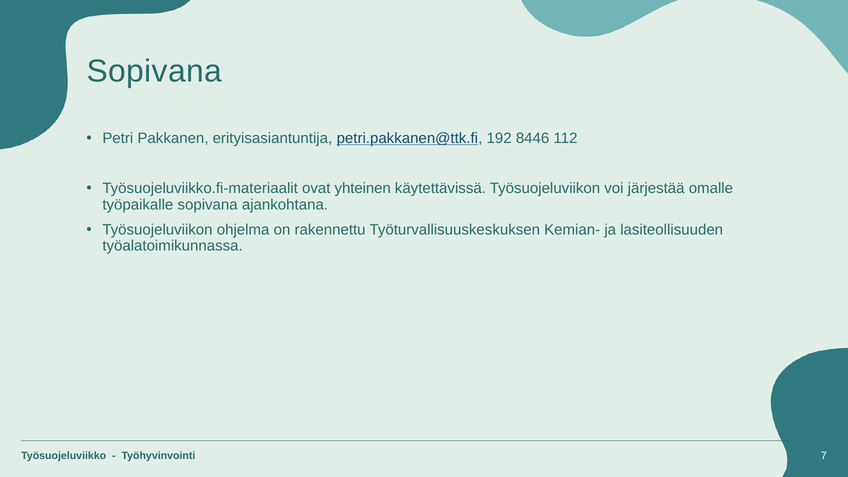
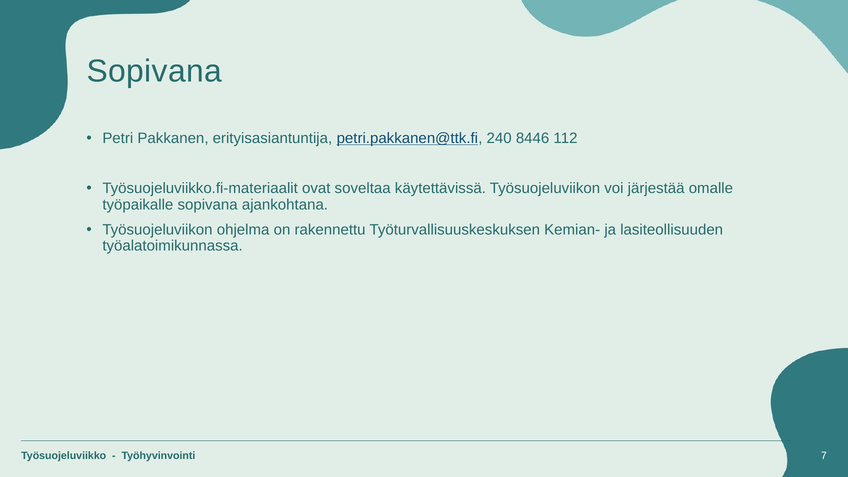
192: 192 -> 240 (499, 138)
yhteinen: yhteinen -> soveltaa (363, 188)
